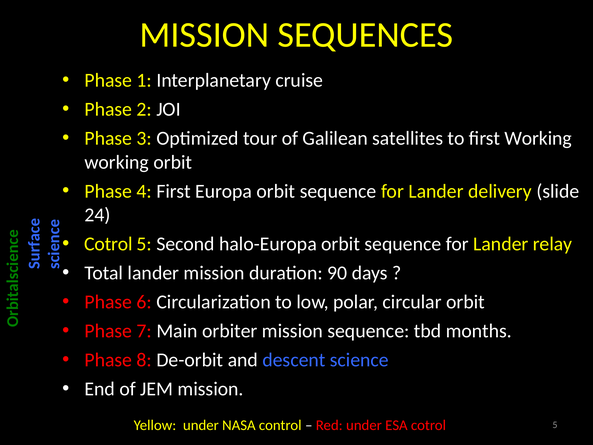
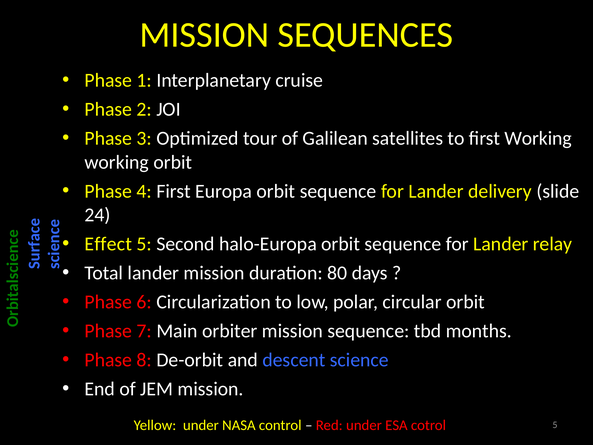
Cotrol: Cotrol -> Effect (108, 244)
90: 90 -> 80 (337, 273)
